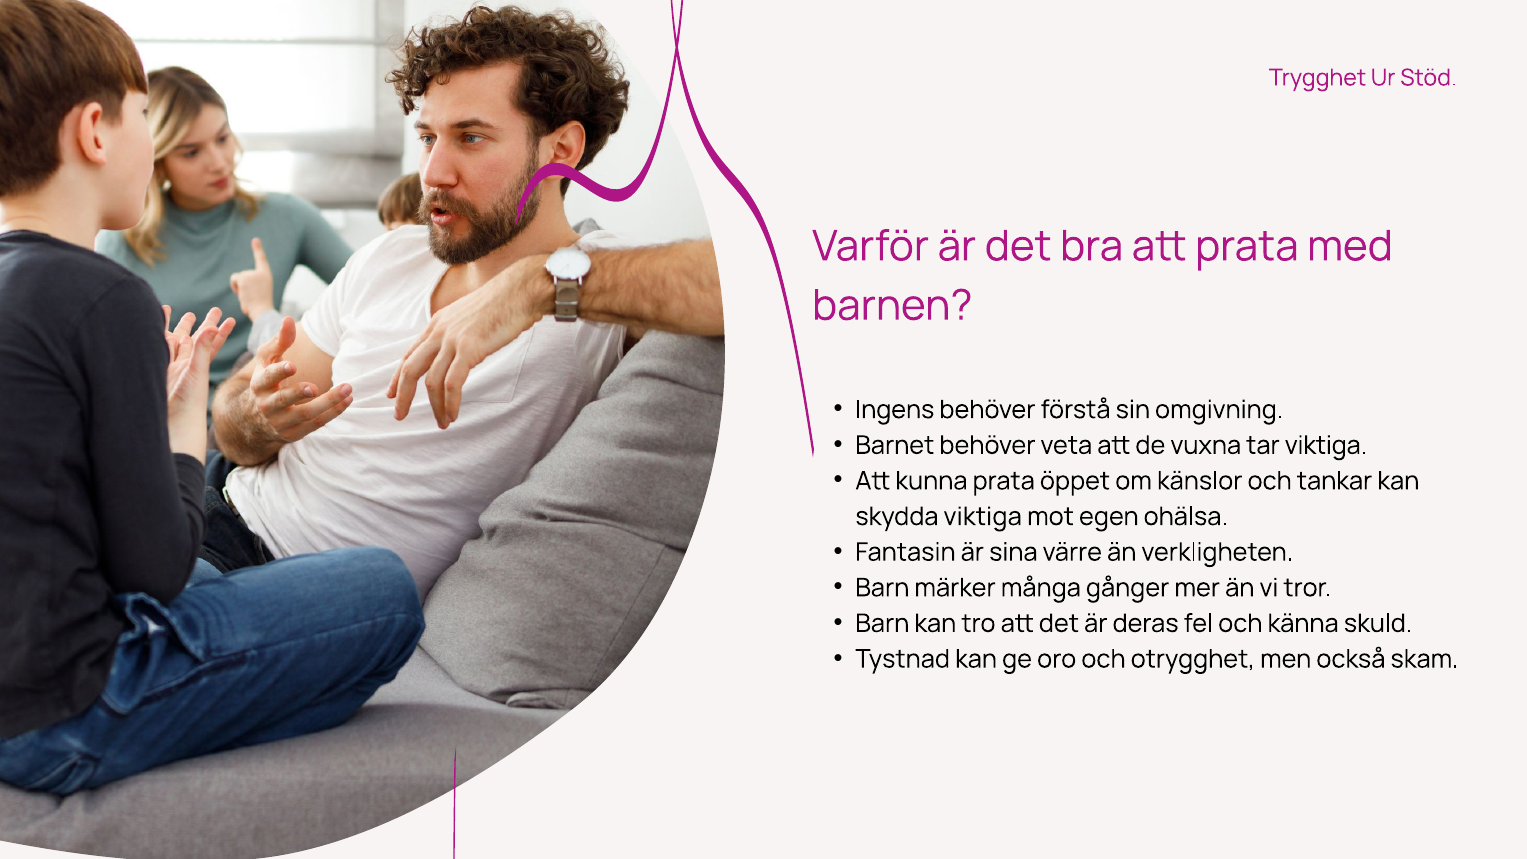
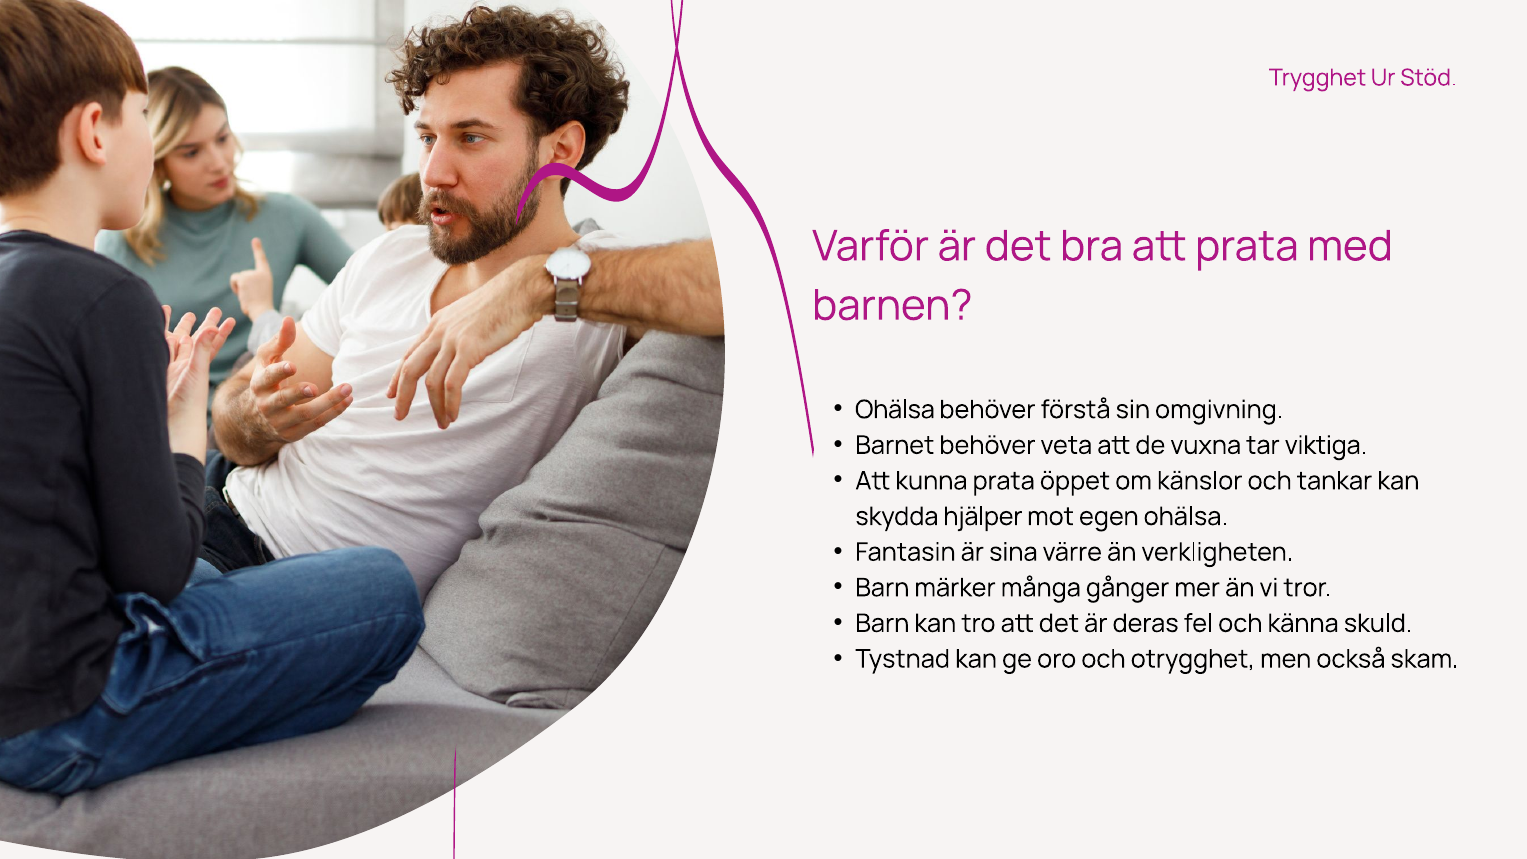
Ingens: Ingens -> Ohälsa (895, 410)
skydda viktiga: viktiga -> hjälper (983, 517)
